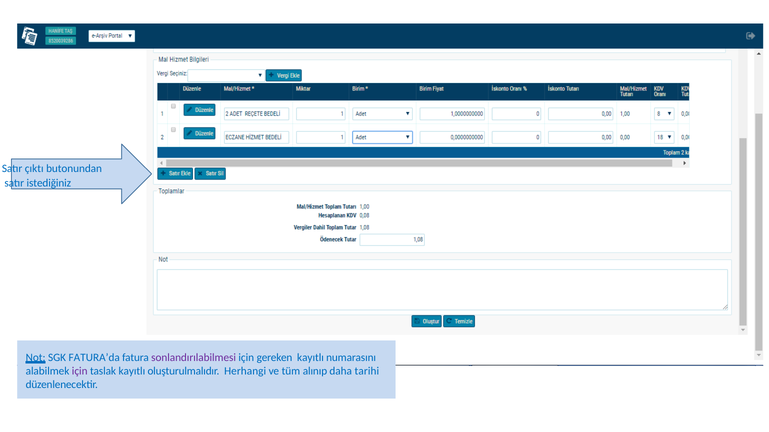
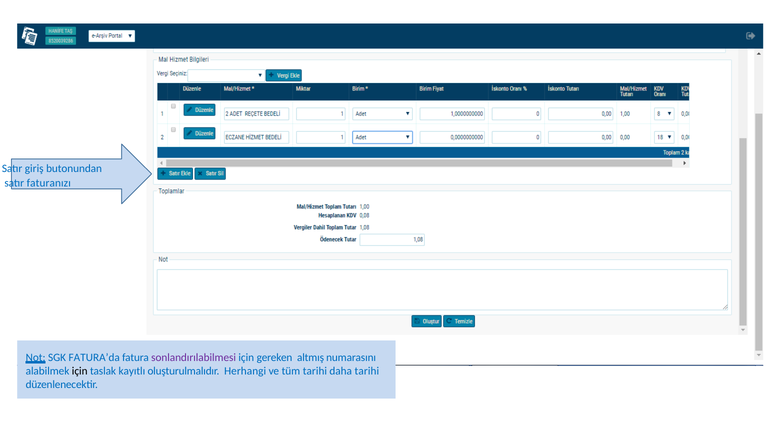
çıktı: çıktı -> giriş (34, 169)
istediğiniz: istediğiniz -> faturanızı (49, 183)
gereken kayıtlı: kayıtlı -> altmış (311, 358)
için colour: purple -> black (80, 371)
tüm alınıp: alınıp -> tarihi (315, 371)
